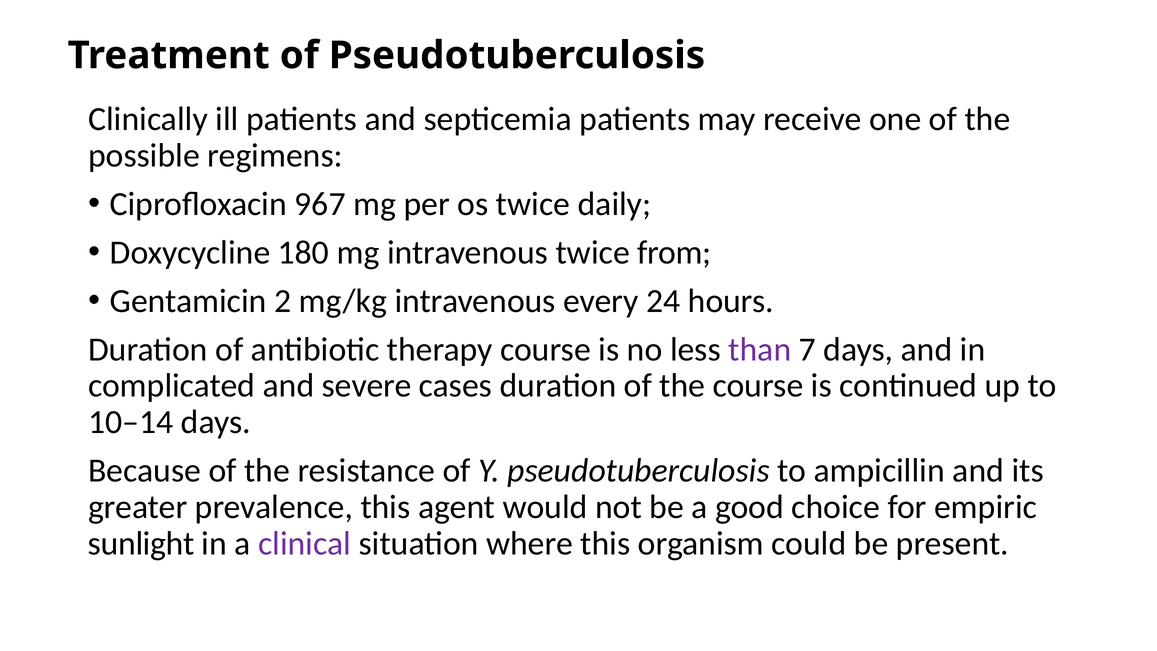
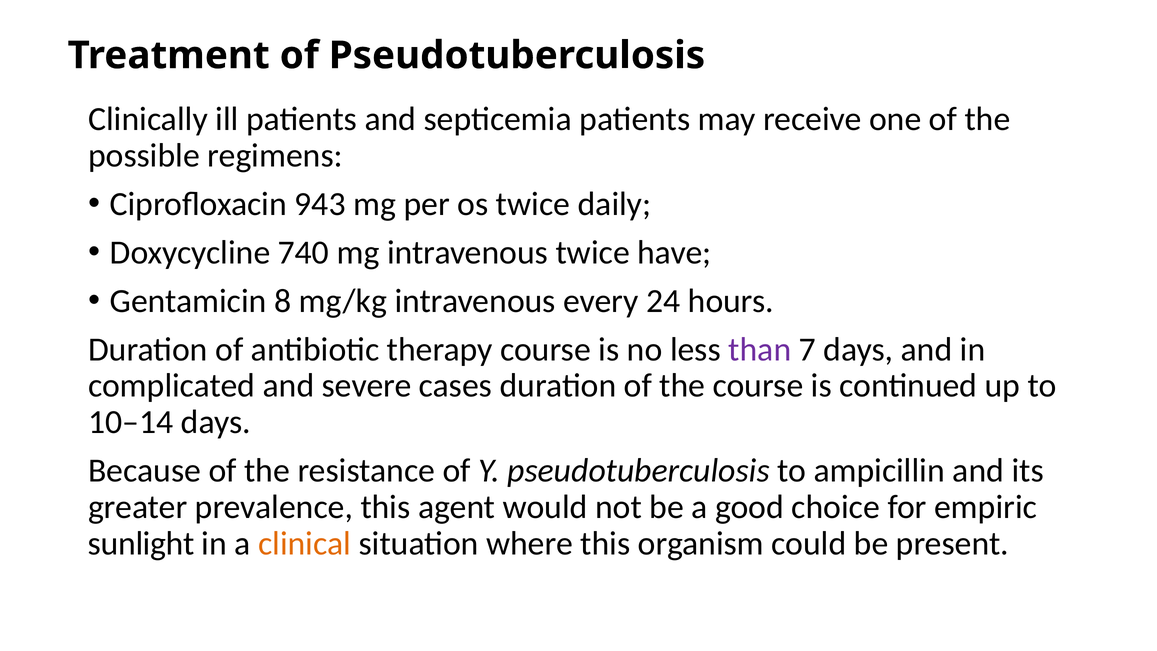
967: 967 -> 943 (320, 204)
180: 180 -> 740 (303, 252)
from: from -> have (674, 252)
2: 2 -> 8 (283, 301)
clinical colour: purple -> orange (305, 543)
